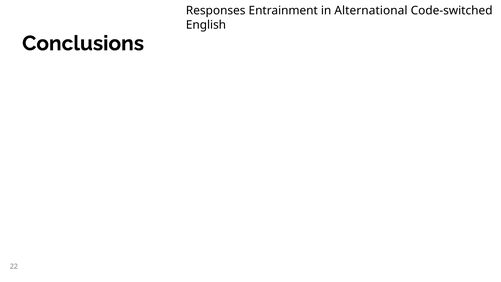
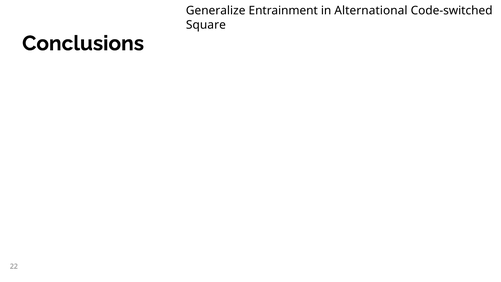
Responses: Responses -> Generalize (216, 11)
English: English -> Square (206, 25)
